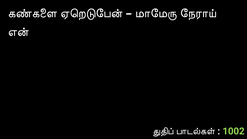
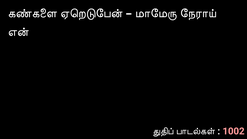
1002 colour: light green -> pink (234, 131)
